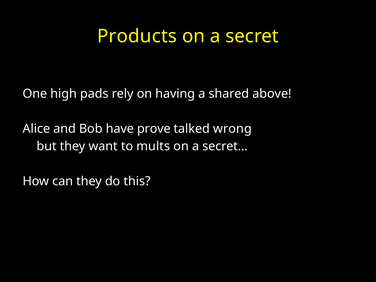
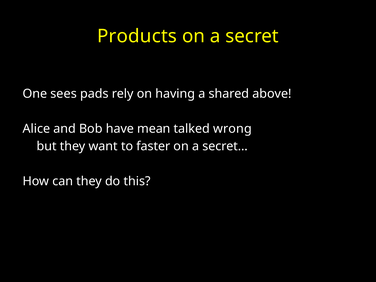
high: high -> sees (64, 94)
prove: prove -> mean (154, 129)
mults: mults -> faster (153, 146)
